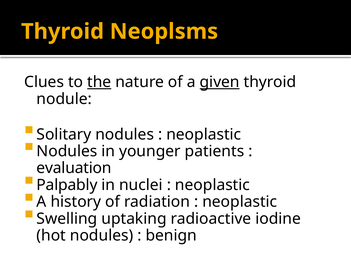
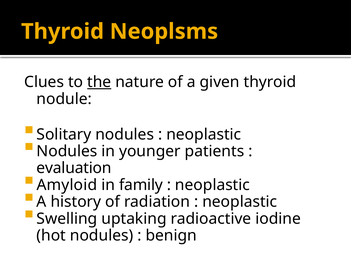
given underline: present -> none (220, 82)
Palpably: Palpably -> Amyloid (67, 185)
nuclei: nuclei -> family (141, 185)
